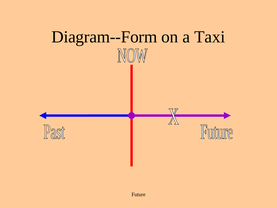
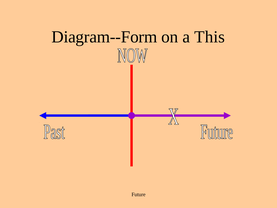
Taxi: Taxi -> This (210, 37)
